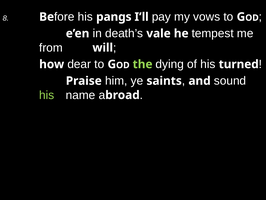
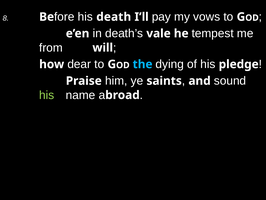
pangs: pangs -> death (114, 17)
the colour: light green -> light blue (143, 64)
turned: turned -> pledge (239, 64)
